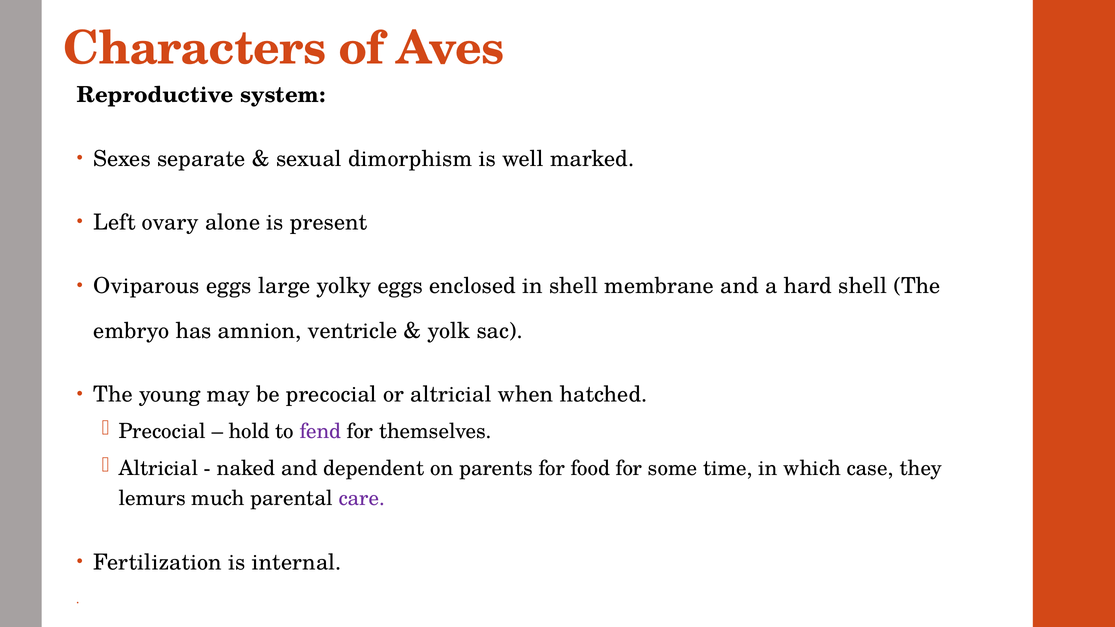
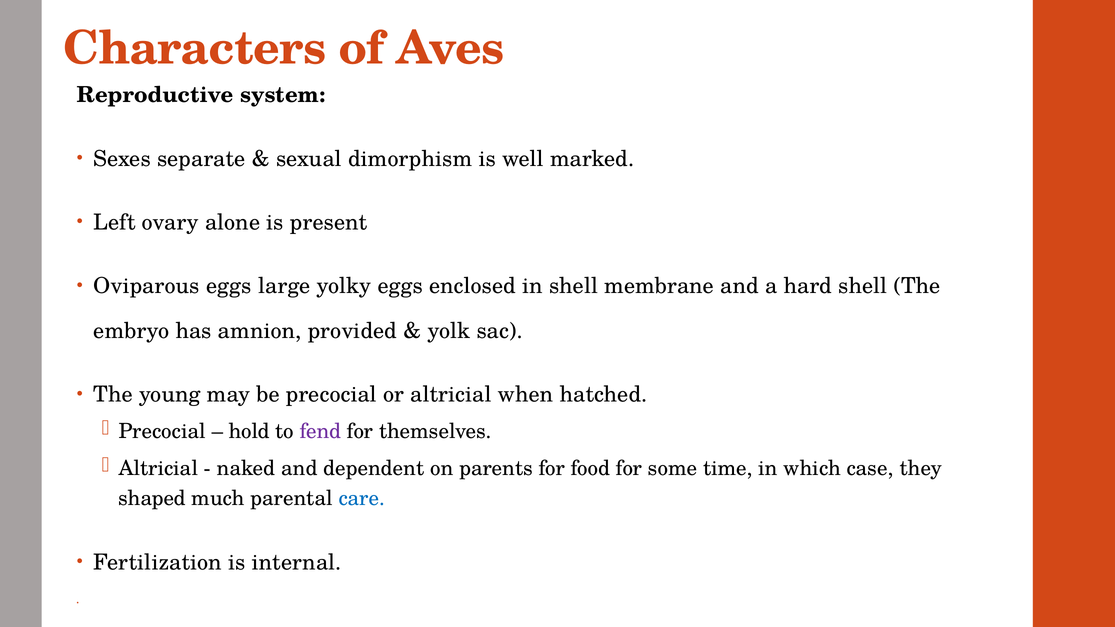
ventricle: ventricle -> provided (352, 331)
lemurs: lemurs -> shaped (152, 498)
care colour: purple -> blue (362, 498)
